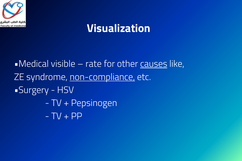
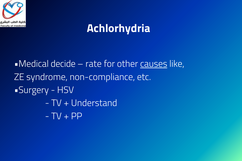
Visualization: Visualization -> Achlorhydria (119, 28)
visible: visible -> decide (63, 64)
non-compliance underline: present -> none (102, 77)
Pepsinogen: Pepsinogen -> Understand (94, 103)
